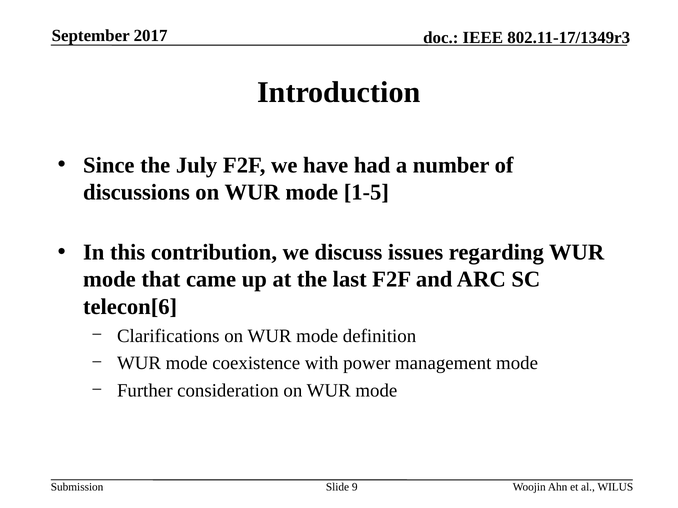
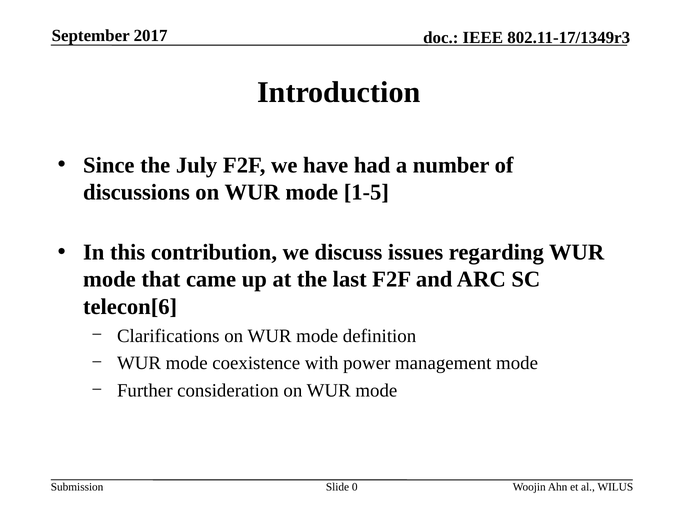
9: 9 -> 0 (355, 488)
